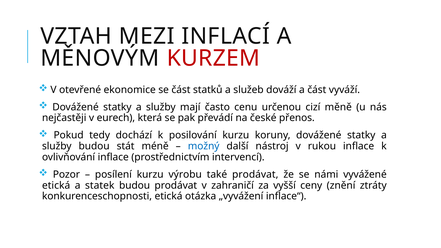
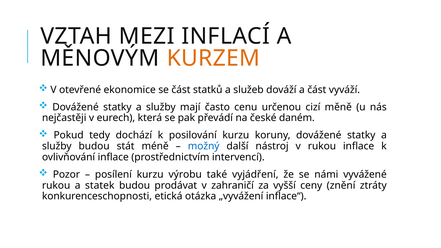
KURZEM colour: red -> orange (213, 58)
přenos: přenos -> daném (297, 118)
také prodávat: prodávat -> vyjádření (255, 175)
etická: etická -> rukou (56, 185)
